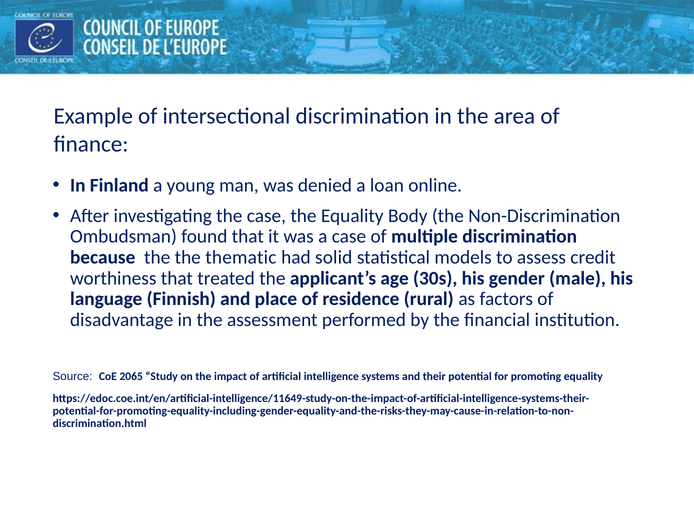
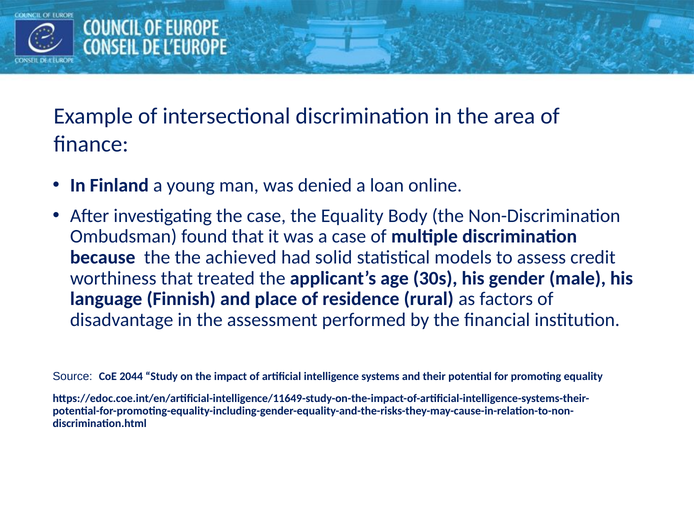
thematic: thematic -> achieved (241, 258)
2065: 2065 -> 2044 (131, 377)
